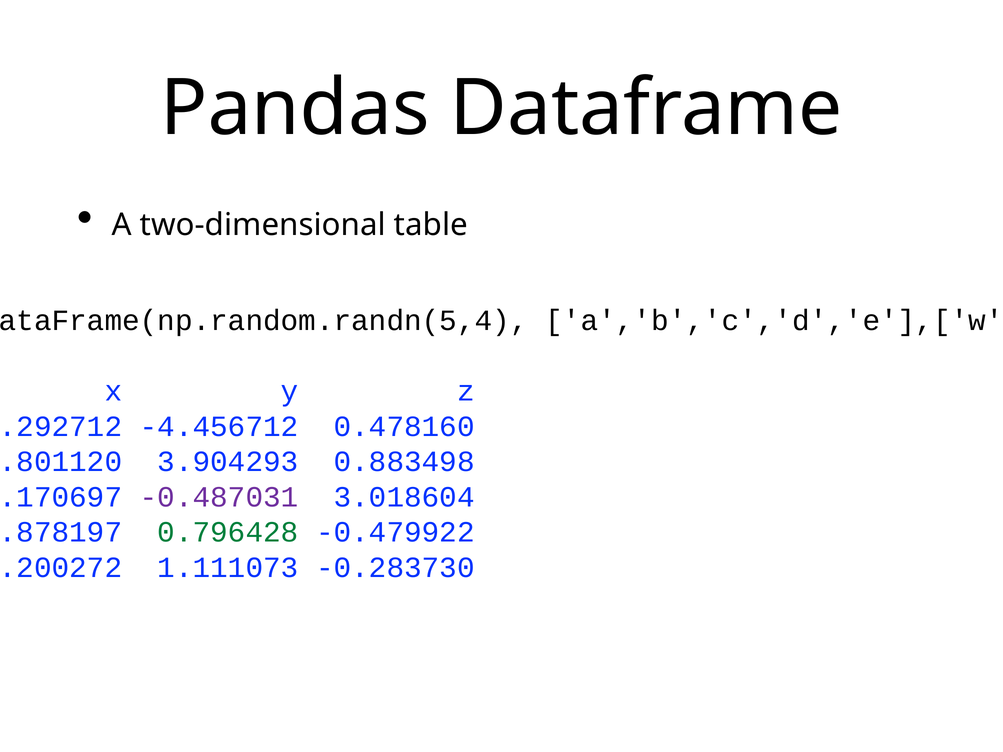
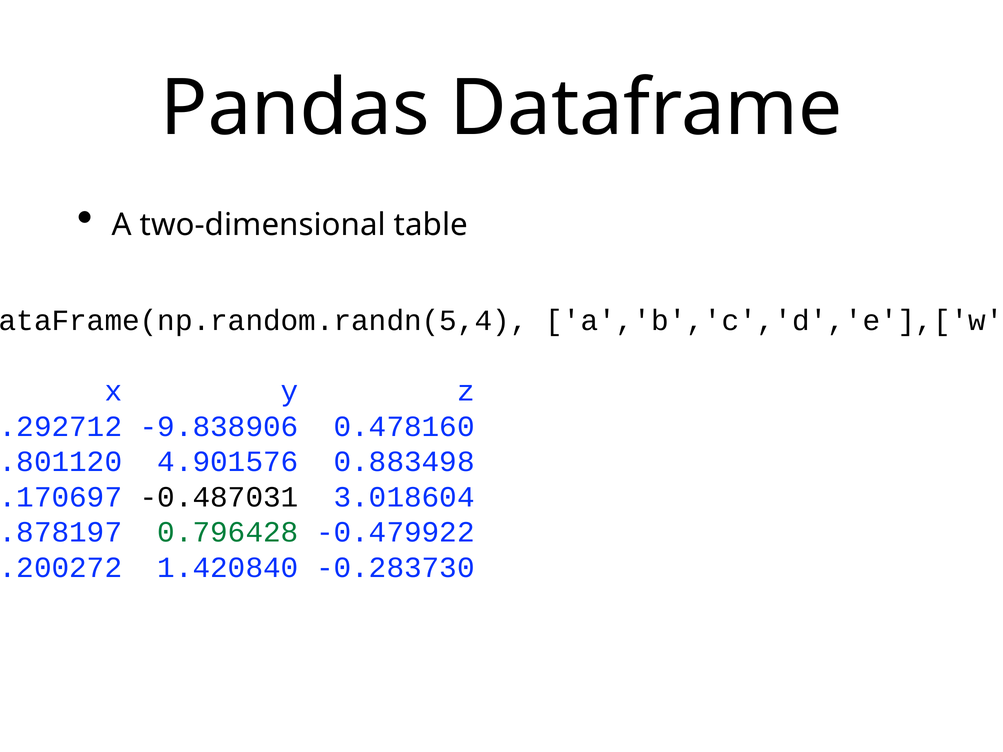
-4.456712: -4.456712 -> -9.838906 (219, 427)
3.904293: 3.904293 -> 4.901576 (228, 462)
-0.487031 colour: purple -> black (219, 497)
1.111073: 1.111073 -> 1.420840 (228, 568)
